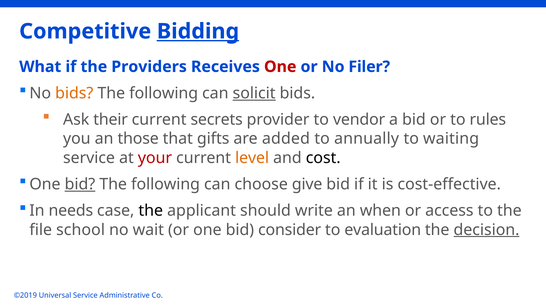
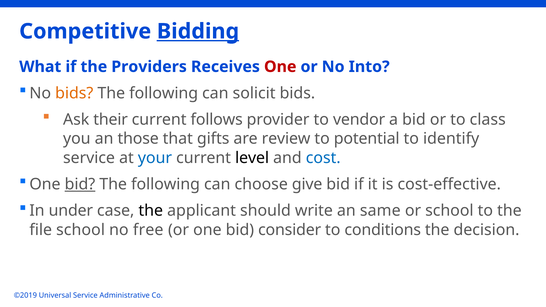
Filer: Filer -> Into (369, 67)
solicit underline: present -> none (254, 93)
secrets: secrets -> follows (217, 120)
rules: rules -> class (488, 120)
added: added -> review (286, 139)
annually: annually -> potential (367, 139)
waiting: waiting -> identify (451, 139)
your colour: red -> blue (155, 158)
level colour: orange -> black (252, 158)
cost colour: black -> blue (323, 158)
needs: needs -> under (71, 211)
when: when -> same (380, 211)
or access: access -> school (449, 211)
wait: wait -> free (148, 230)
evaluation: evaluation -> conditions (383, 230)
decision underline: present -> none (487, 230)
